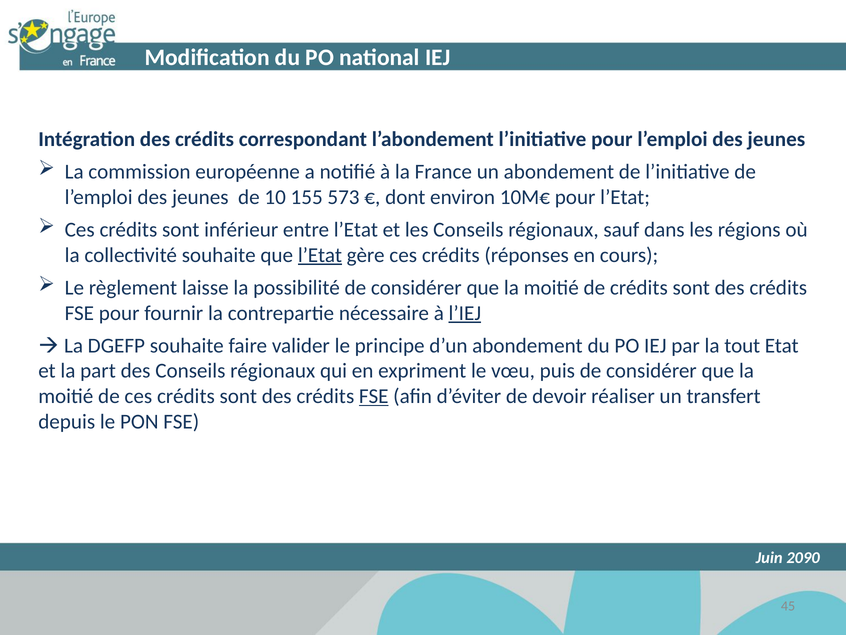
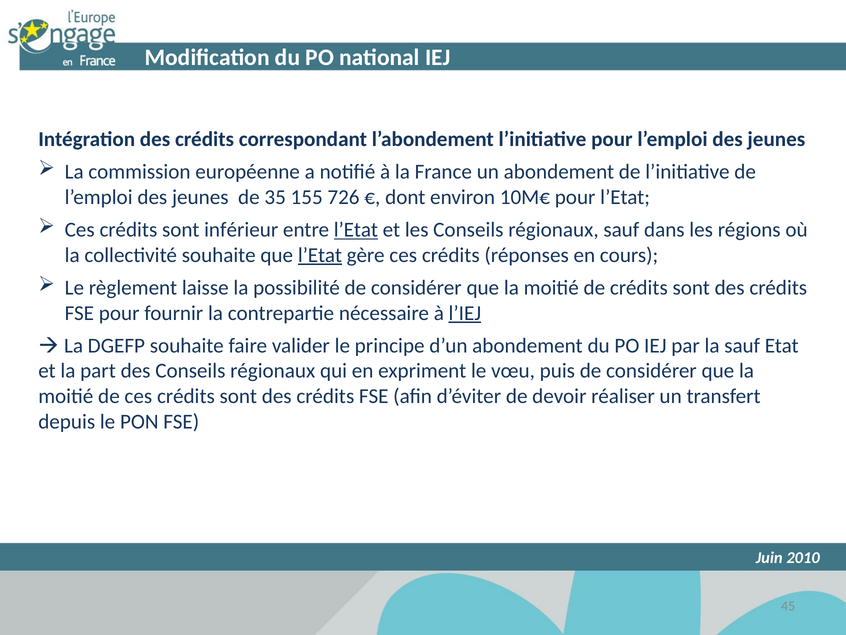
10: 10 -> 35 (275, 197)
573: 573 -> 726 (343, 197)
l’Etat underline: none -> present (356, 230)
la tout: tout -> sauf (742, 345)
FSE underline: present -> none (374, 396)
2090: 2090 -> 2010 (803, 557)
